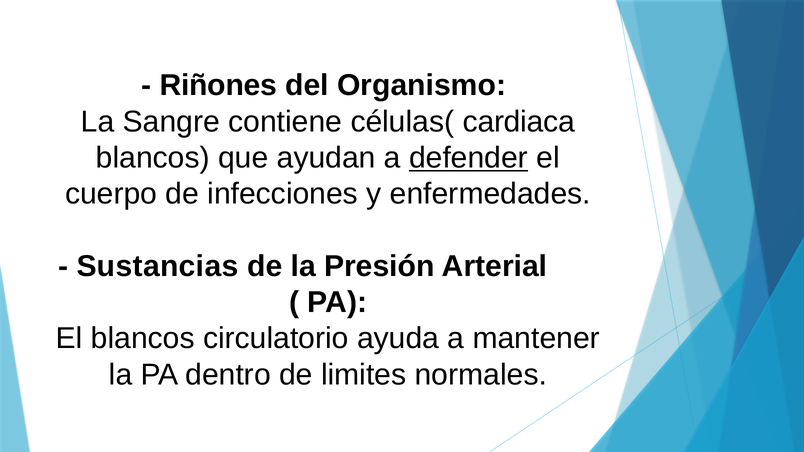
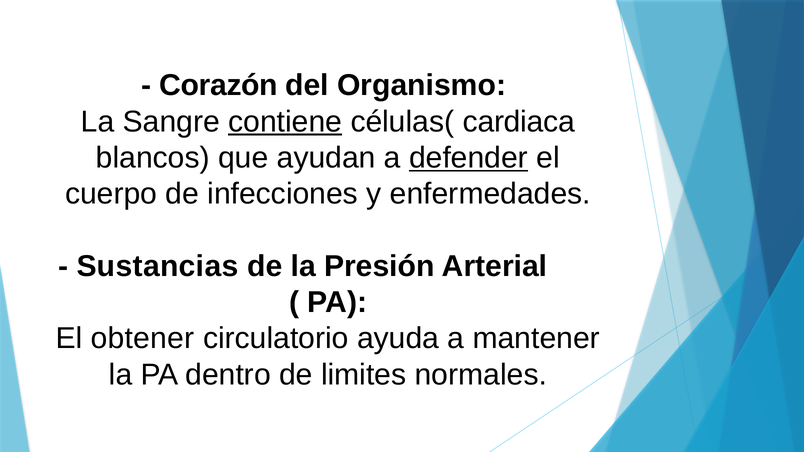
Riñones: Riñones -> Corazón (218, 85)
contiene underline: none -> present (285, 122)
El blancos: blancos -> obtener (143, 339)
